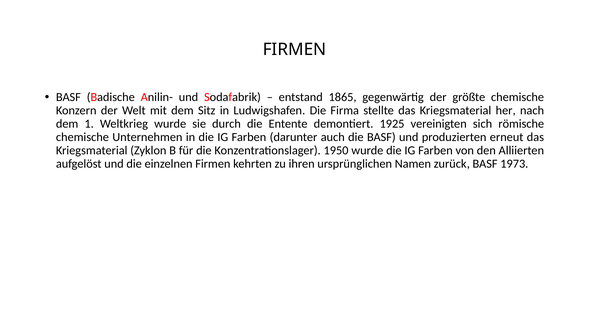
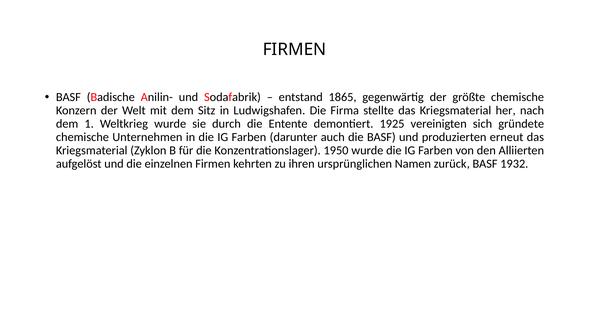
römische: römische -> gründete (521, 124)
1973: 1973 -> 1932 (514, 163)
